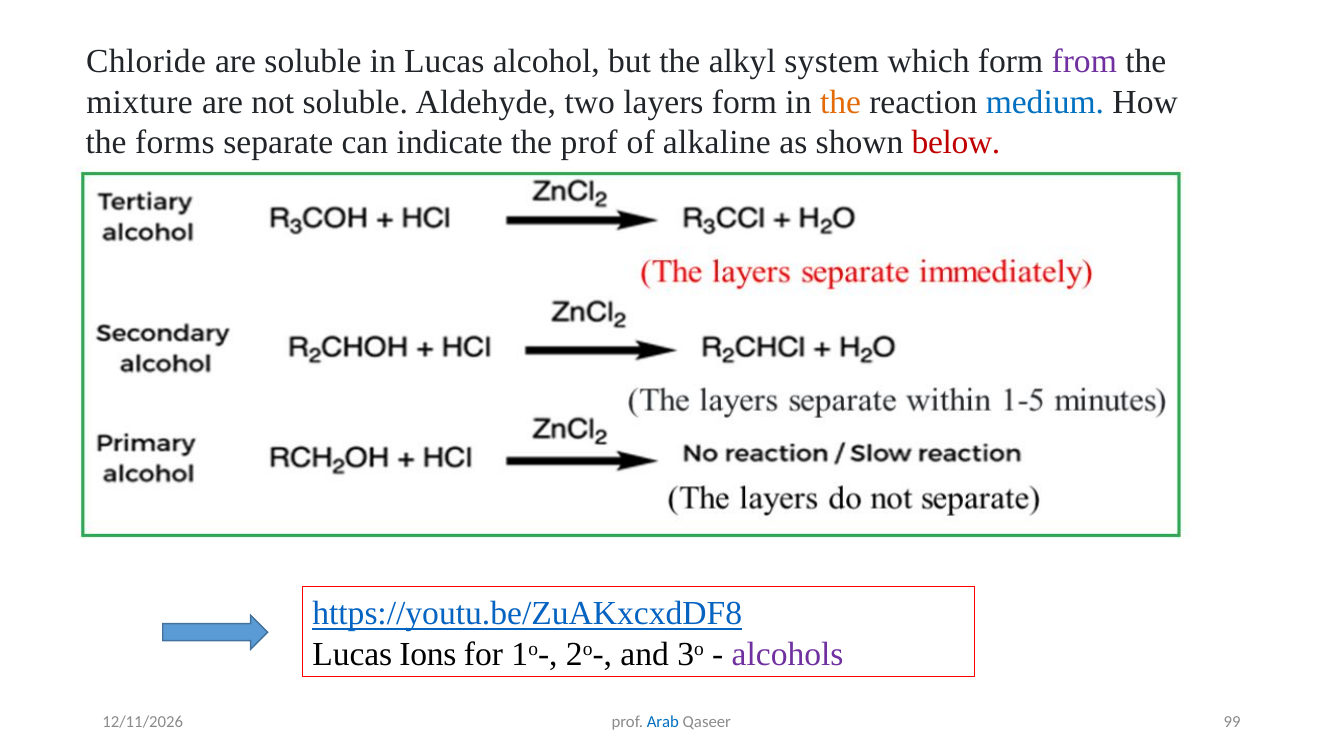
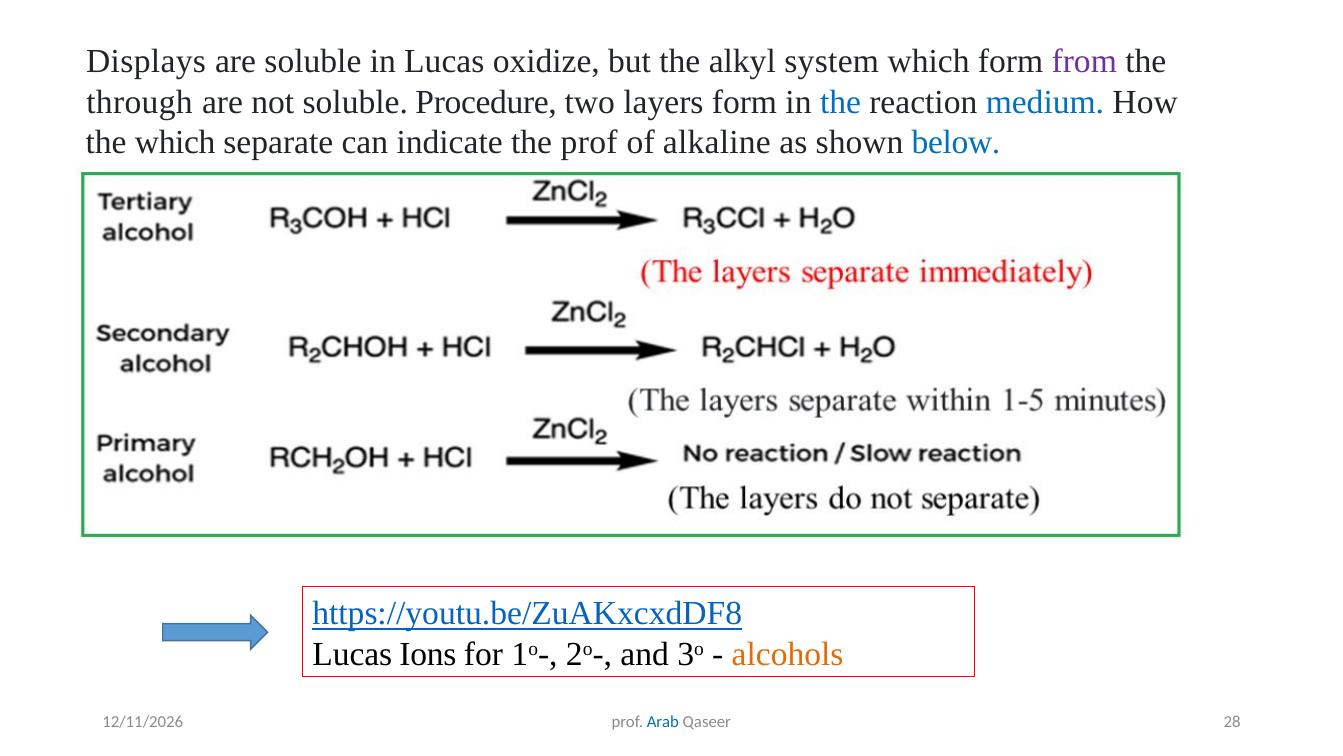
Chloride: Chloride -> Displays (146, 62)
alcohol: alcohol -> oxidize (546, 62)
mixture: mixture -> through (139, 102)
Aldehyde: Aldehyde -> Procedure (486, 102)
the colour: orange -> blue (841, 102)
the forms: forms -> which (175, 142)
below colour: red -> blue (956, 142)
alcohols colour: purple -> orange (788, 654)
99: 99 -> 28 (1232, 721)
